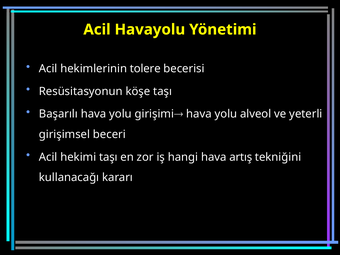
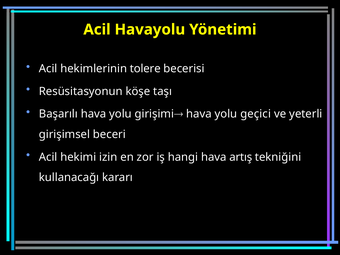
alveol: alveol -> geçici (256, 114)
hekimi taşı: taşı -> izin (108, 157)
